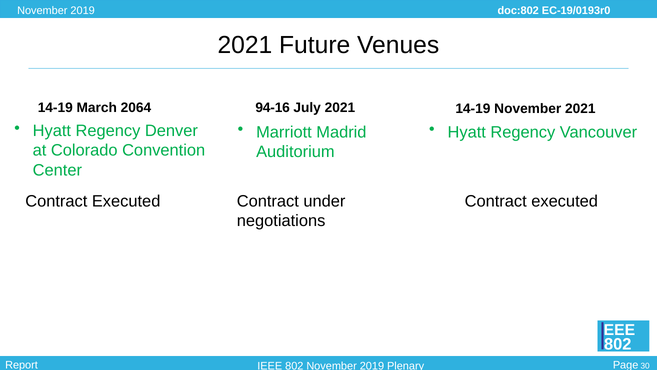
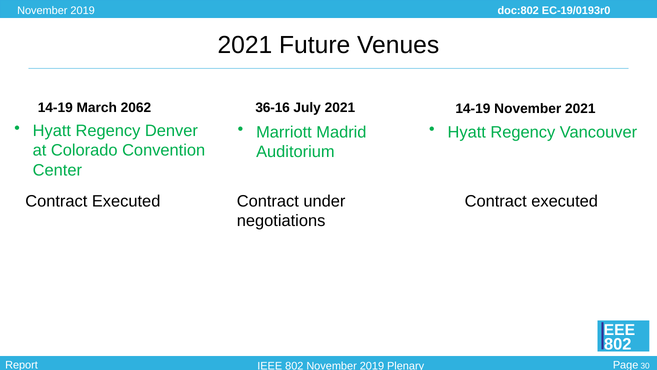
2064: 2064 -> 2062 (136, 107)
94-16: 94-16 -> 36-16 (273, 107)
